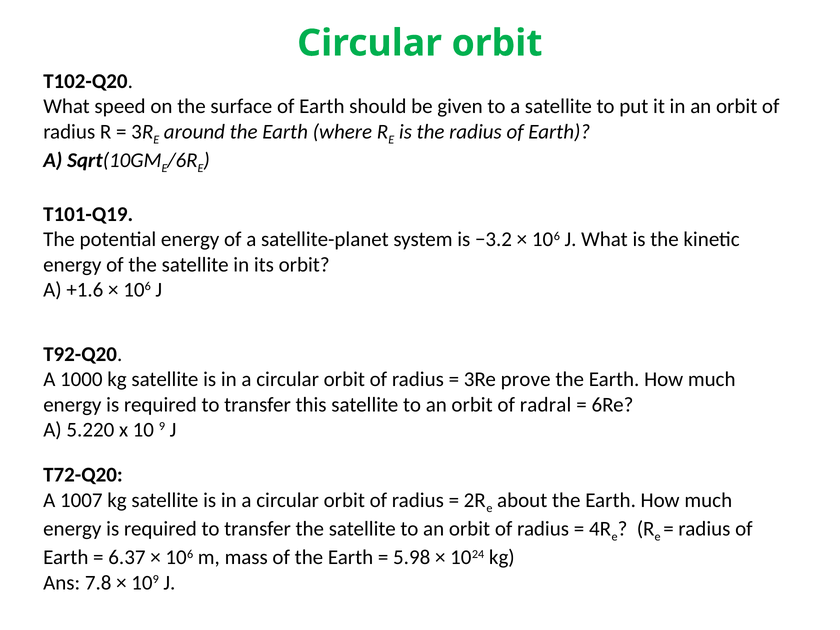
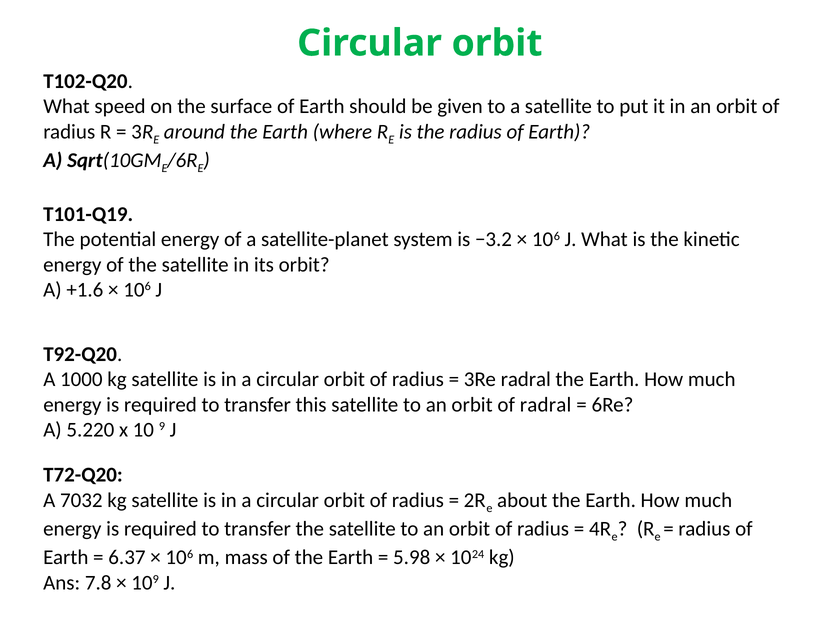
3Re prove: prove -> radral (526, 379)
1007: 1007 -> 7032 (81, 500)
